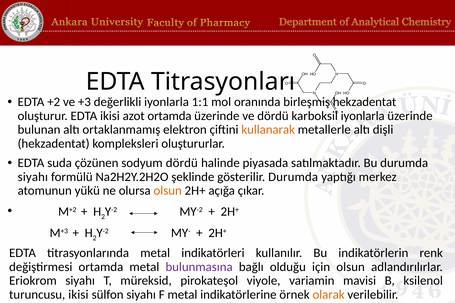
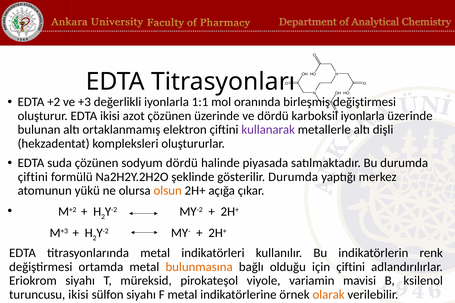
birleşmiş hekzadentat: hekzadentat -> değiştirmesi (364, 102)
azot ortamda: ortamda -> çözünen (169, 116)
kullanarak colour: orange -> purple (268, 130)
siyahı: siyahı -> çiftini (33, 177)
bulunmasına colour: purple -> orange (199, 267)
için olsun: olsun -> çiftini (351, 267)
